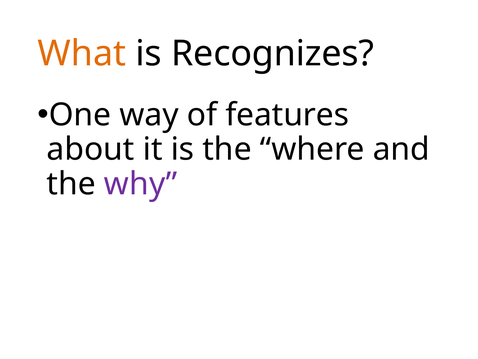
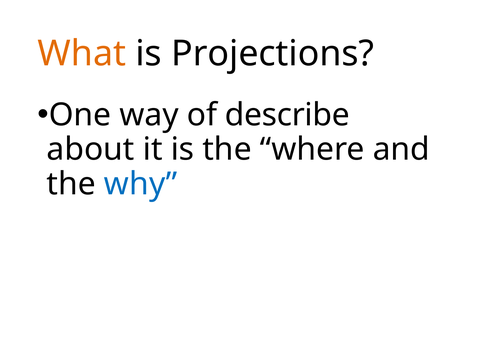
Recognizes: Recognizes -> Projections (273, 54)
features: features -> describe (287, 115)
why colour: purple -> blue (141, 184)
